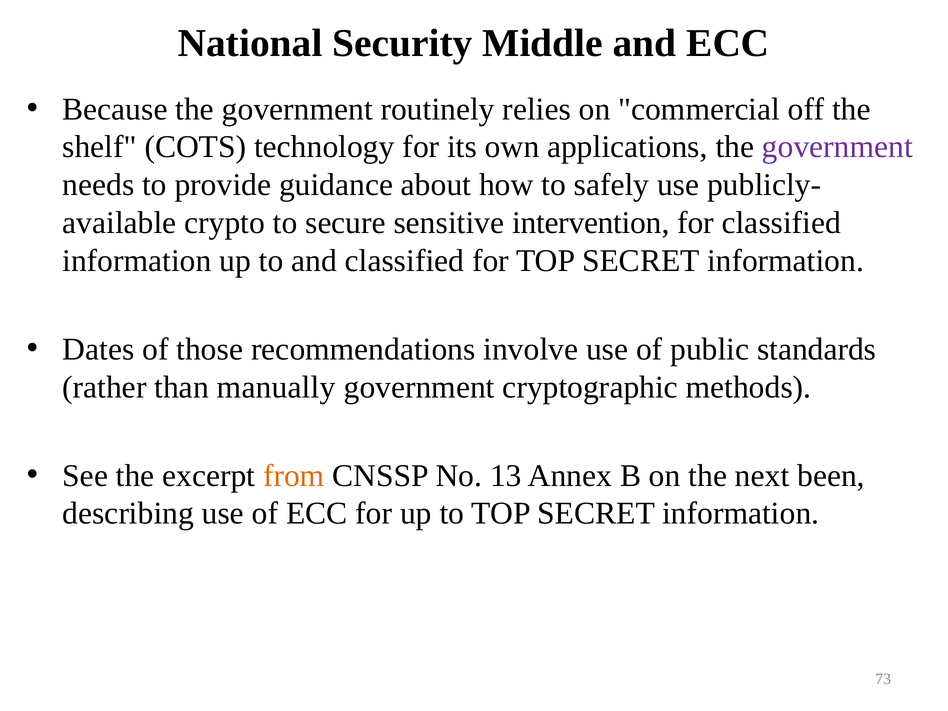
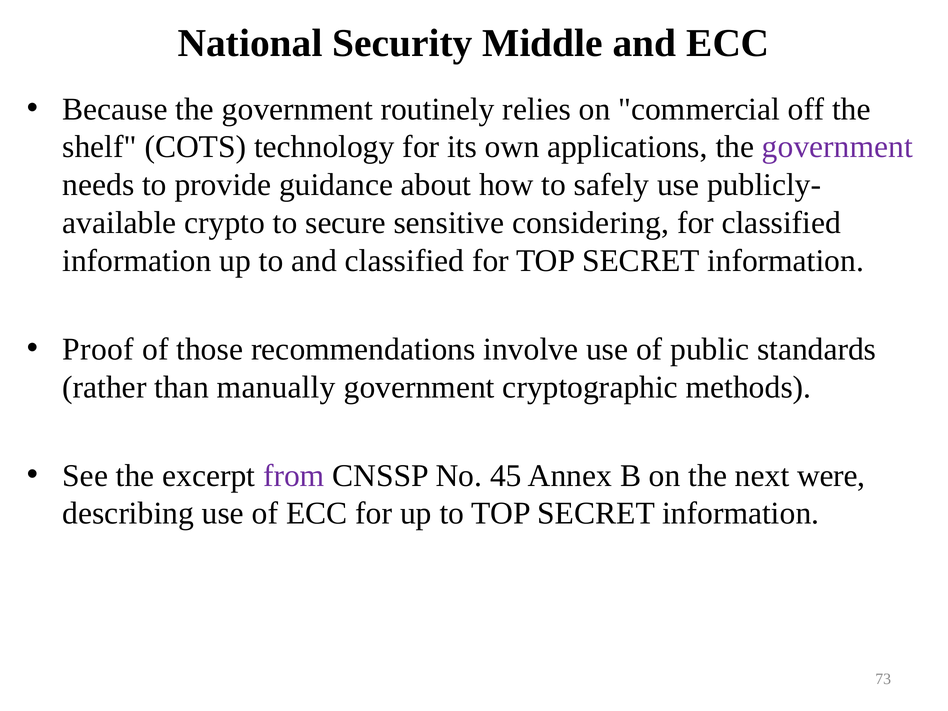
intervention: intervention -> considering (591, 223)
Dates: Dates -> Proof (98, 349)
from colour: orange -> purple (294, 476)
13: 13 -> 45 (506, 476)
been: been -> were (831, 476)
